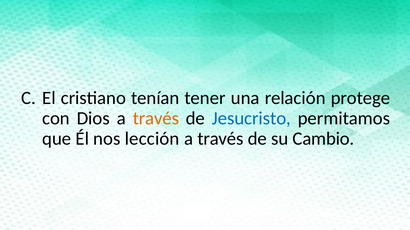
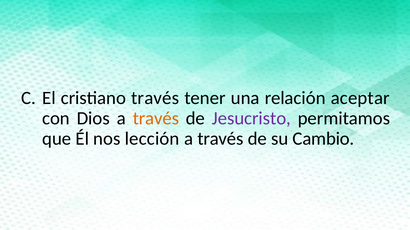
cristiano tenían: tenían -> través (155, 98)
protege: protege -> aceptar (360, 98)
Jesucristo colour: blue -> purple (251, 119)
